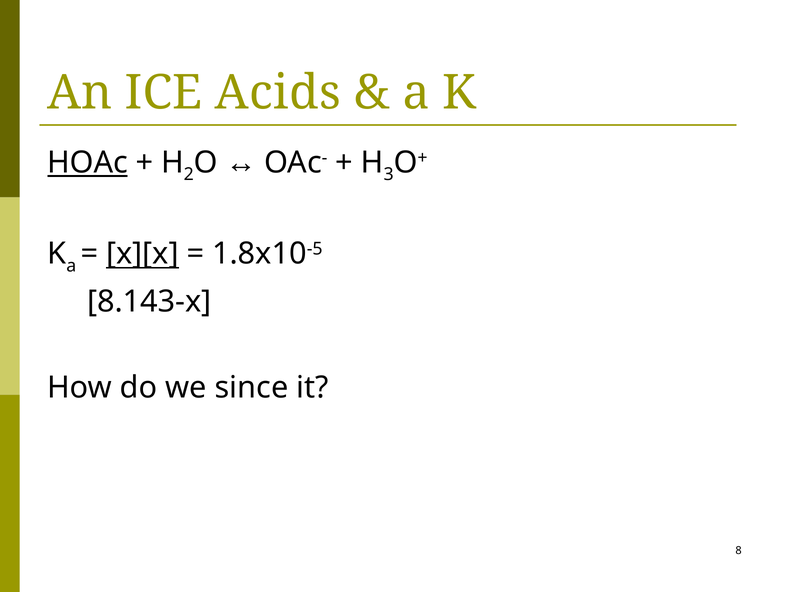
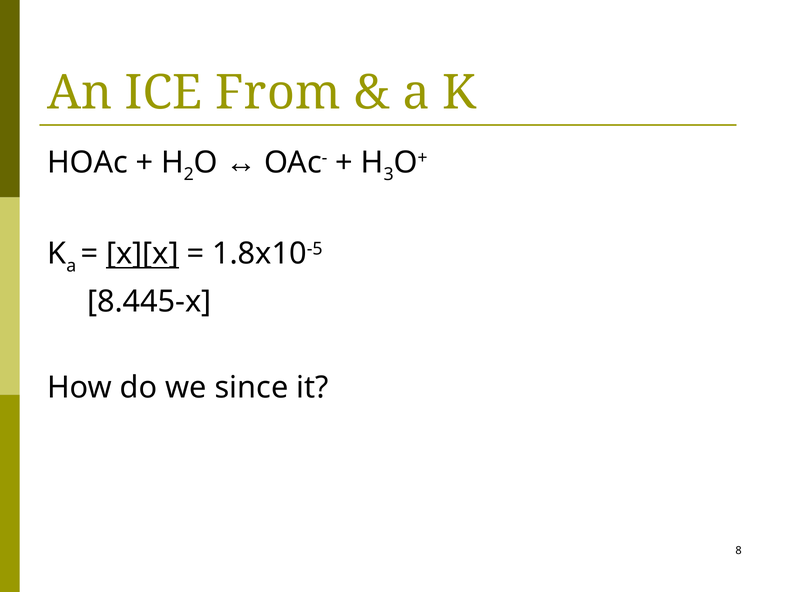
Acids: Acids -> From (278, 93)
HOAc underline: present -> none (88, 163)
8.143-x: 8.143-x -> 8.445-x (149, 302)
